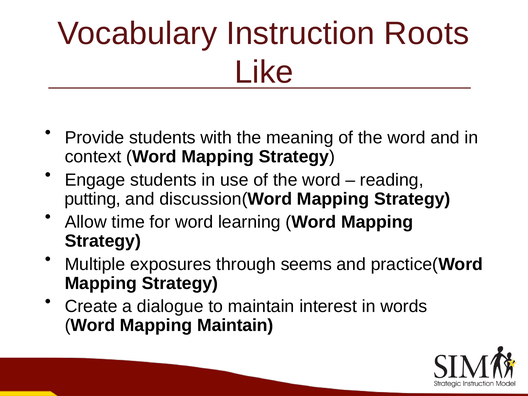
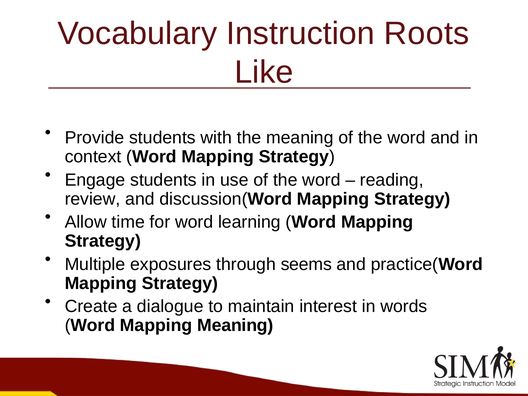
putting: putting -> review (93, 199)
Mapping Maintain: Maintain -> Meaning (235, 326)
